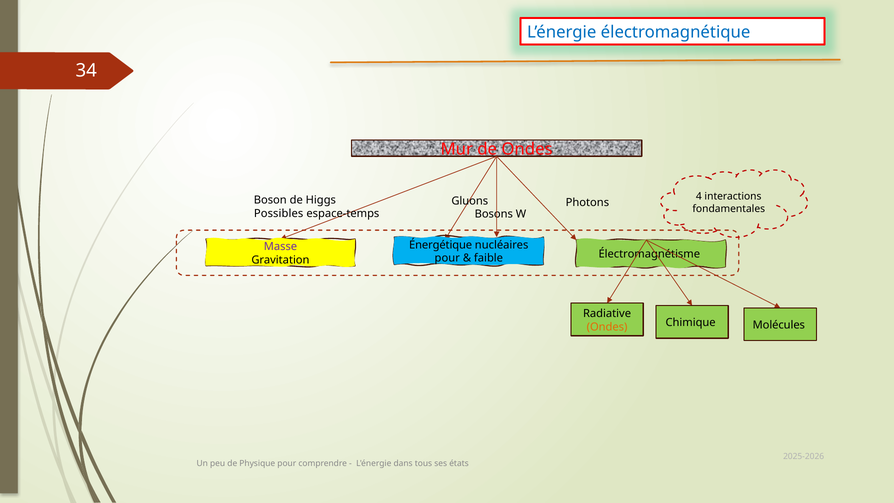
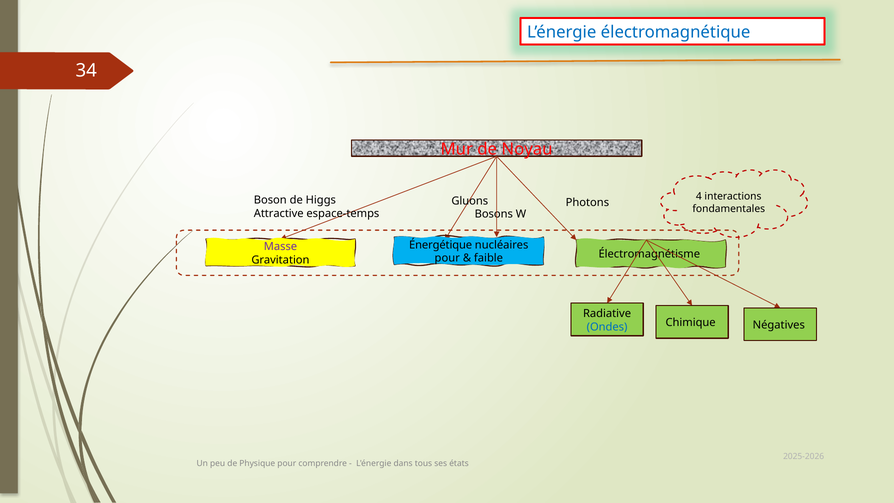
de Ondes: Ondes -> Noyau (527, 149)
Possibles: Possibles -> Attractive (279, 214)
Ondes colour: orange -> blue (607, 327)
Molécules: Molécules -> Négatives (779, 325)
